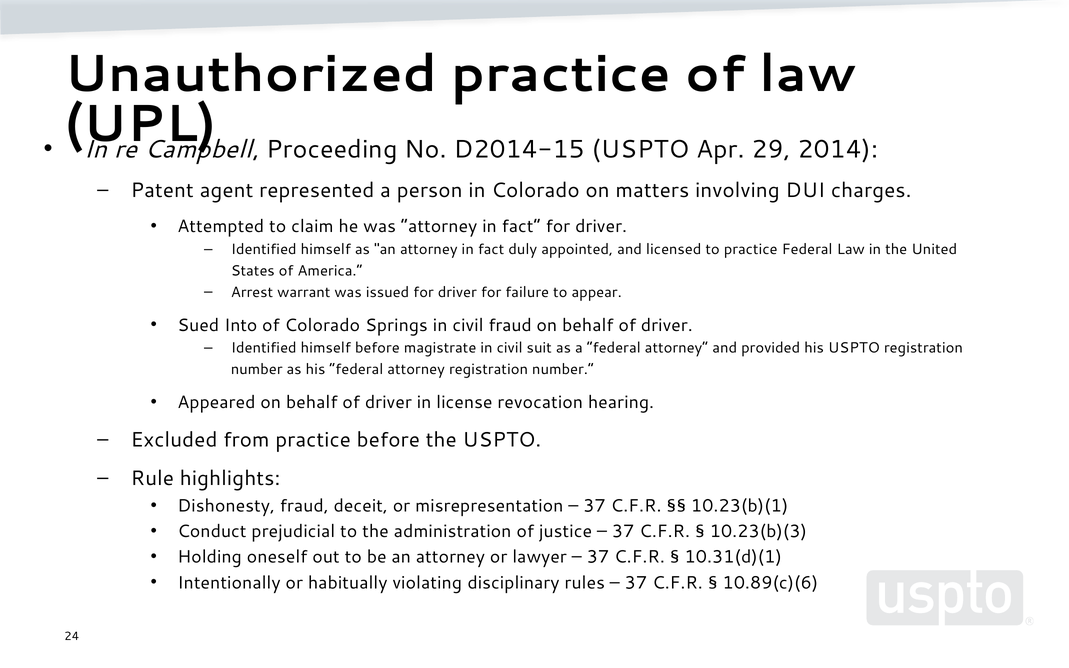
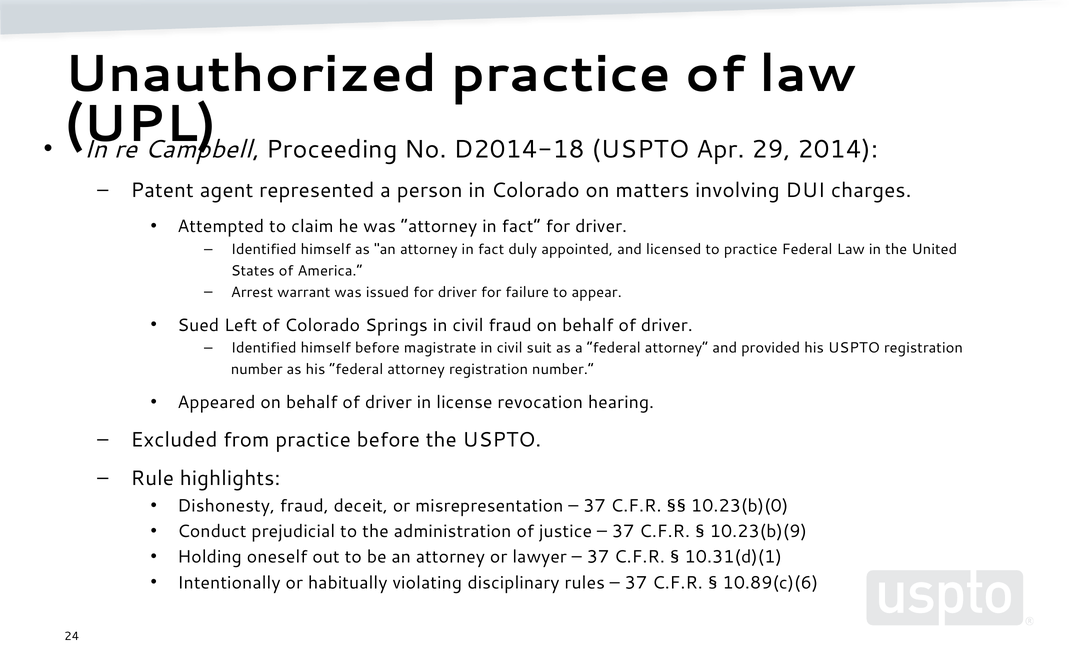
D2014-15: D2014-15 -> D2014-18 (519, 149)
Into: Into -> Left (241, 325)
10.23(b)(1: 10.23(b)(1 -> 10.23(b)(0 (740, 506)
10.23(b)(3: 10.23(b)(3 -> 10.23(b)(9 (758, 531)
